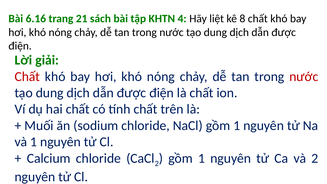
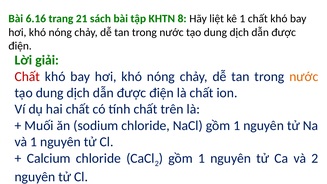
4: 4 -> 8 (182, 19)
kê 8: 8 -> 1 (242, 19)
nước colour: red -> orange (304, 76)
